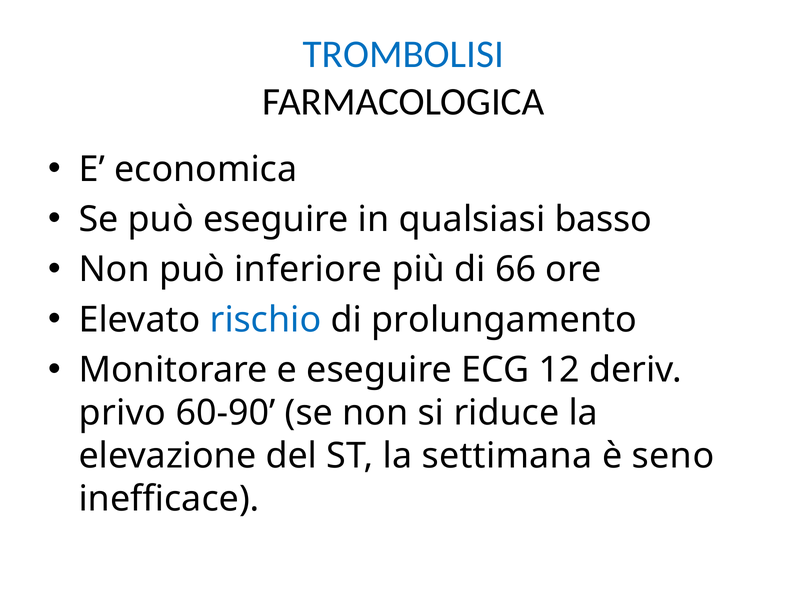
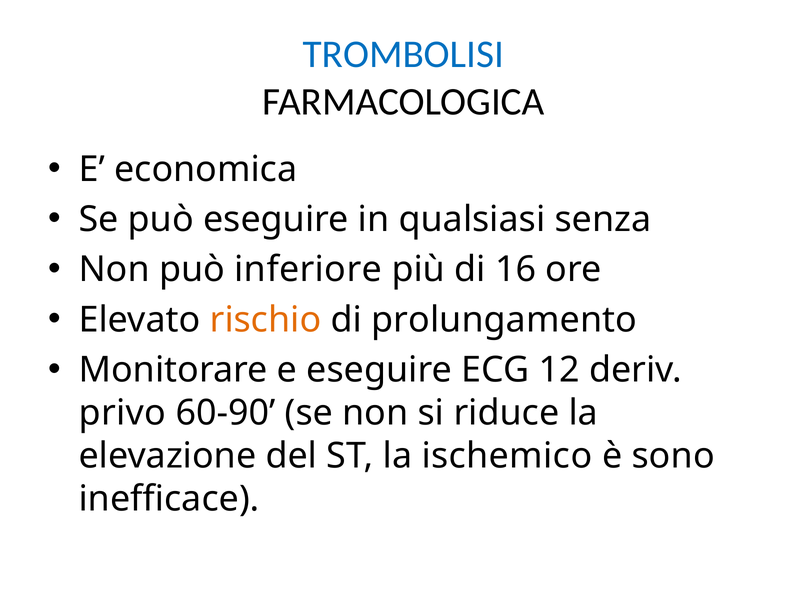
basso: basso -> senza (603, 220)
66: 66 -> 16 (516, 270)
rischio colour: blue -> orange (266, 320)
settimana: settimana -> ischemico (507, 456)
seno: seno -> sono (673, 456)
